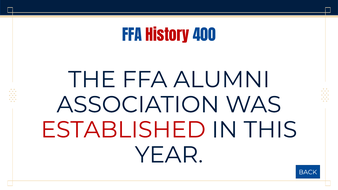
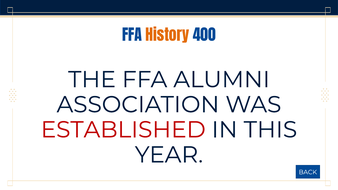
History colour: red -> orange (167, 36)
